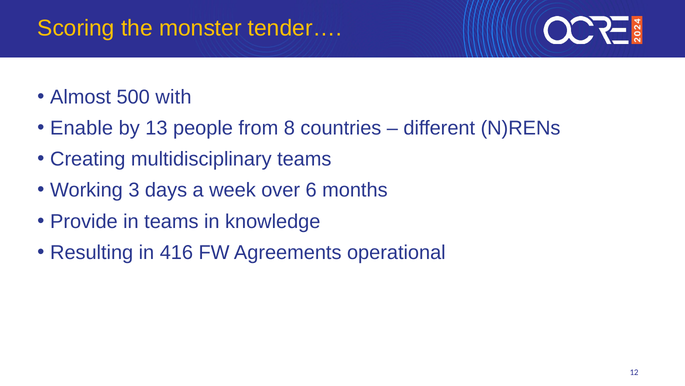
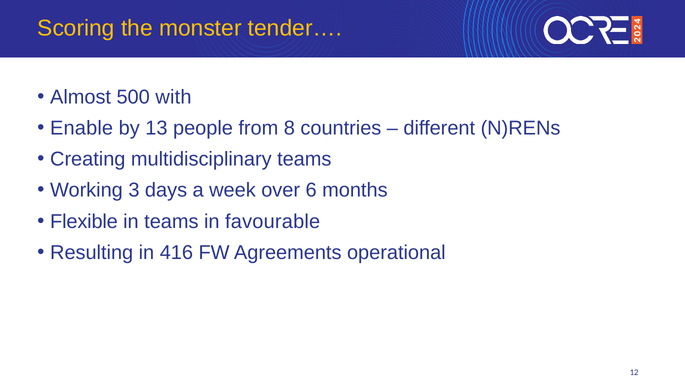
Provide: Provide -> Flexible (84, 221)
knowledge: knowledge -> favourable (273, 221)
